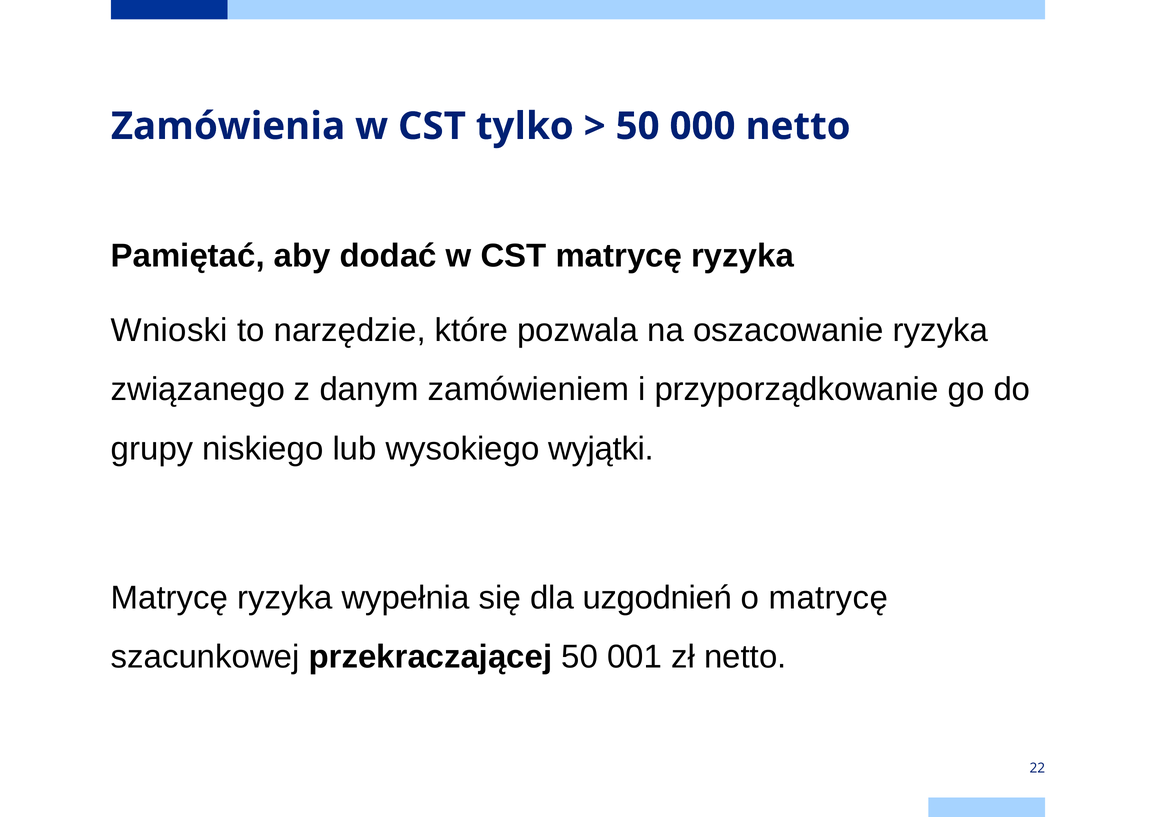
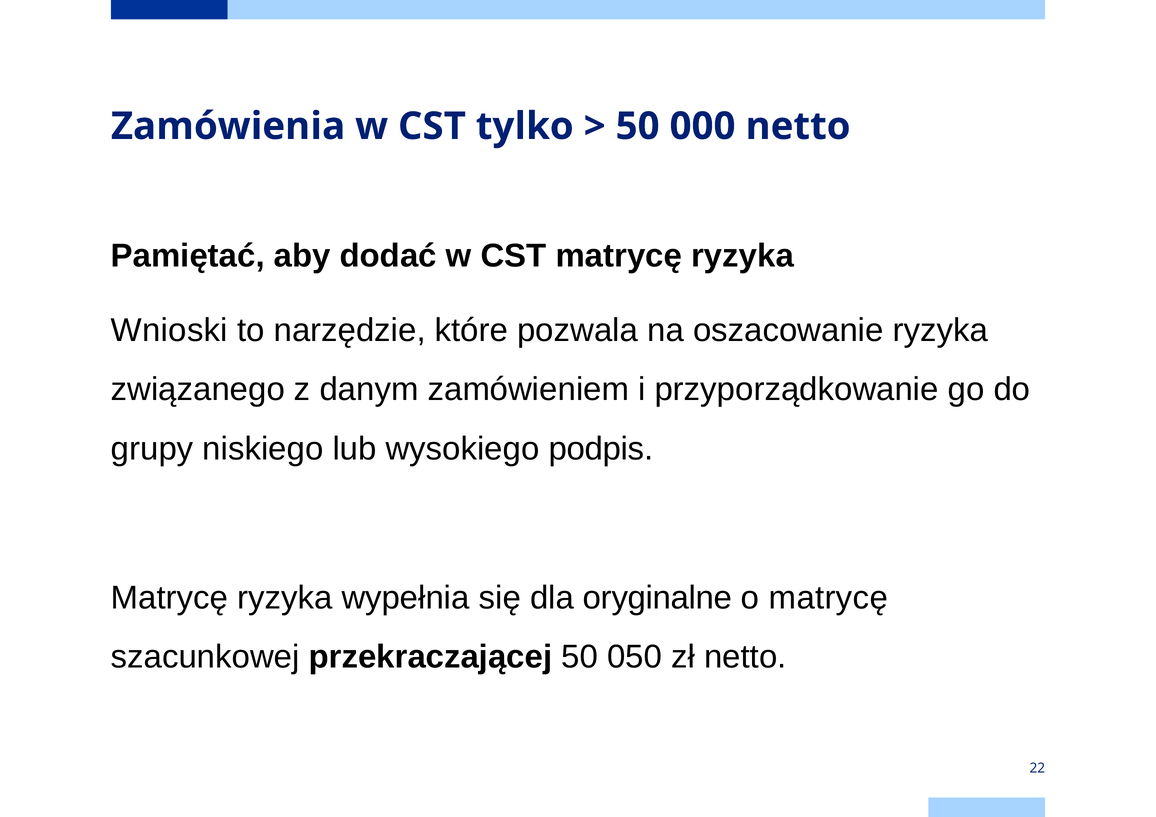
wyjątki: wyjątki -> podpis (601, 449)
uzgodnień: uzgodnień -> oryginalne (657, 598)
001: 001 -> 050 (635, 657)
